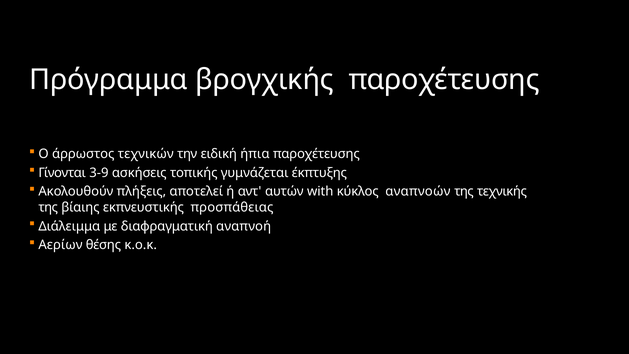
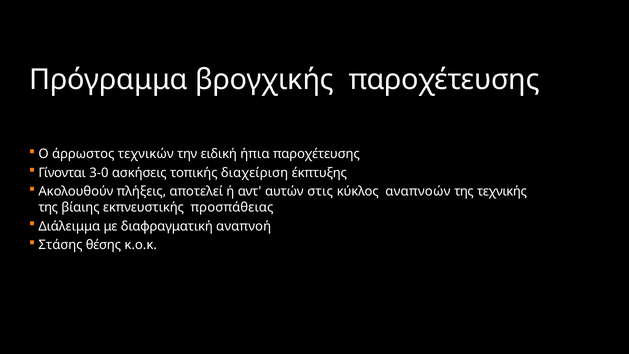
3-9: 3-9 -> 3-0 (99, 173)
γυμνάζεται: γυμνάζεται -> διαχείριση (255, 173)
with: with -> στις (320, 191)
Αερίων: Αερίων -> Στάσης (61, 245)
